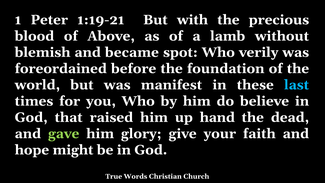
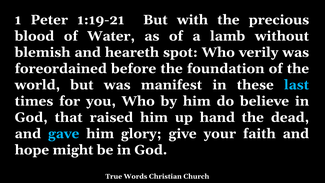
Above: Above -> Water (111, 36)
became: became -> heareth (132, 52)
gave colour: light green -> light blue (64, 134)
